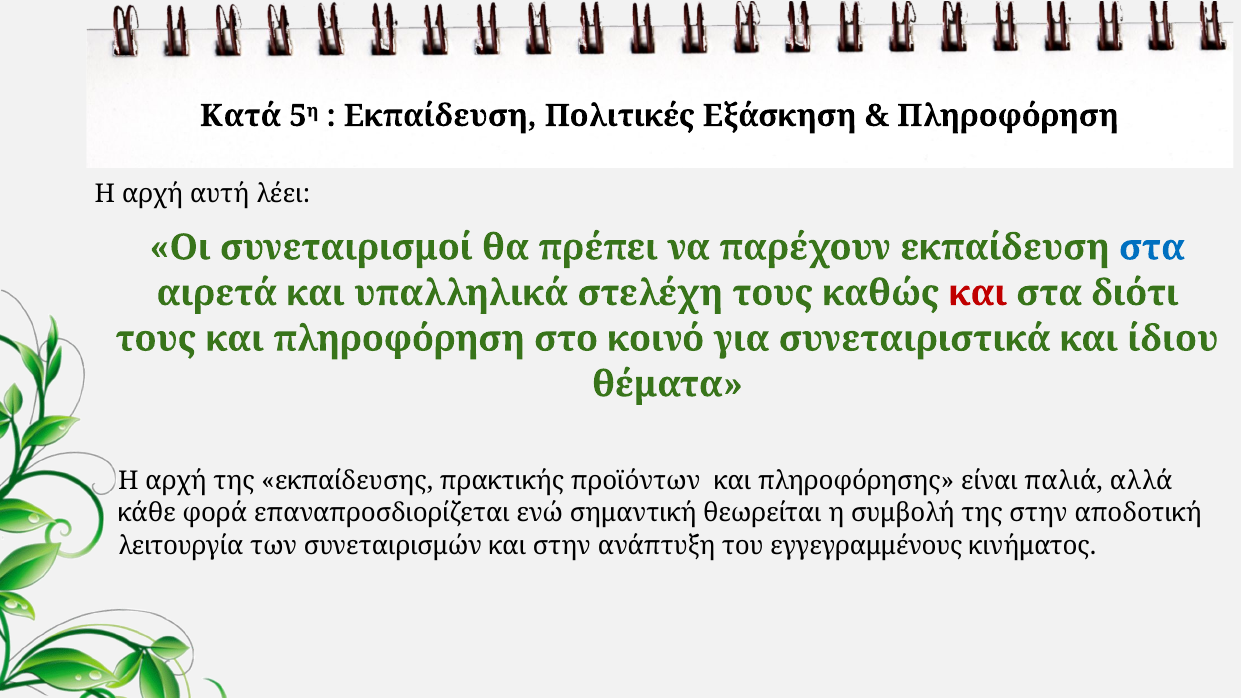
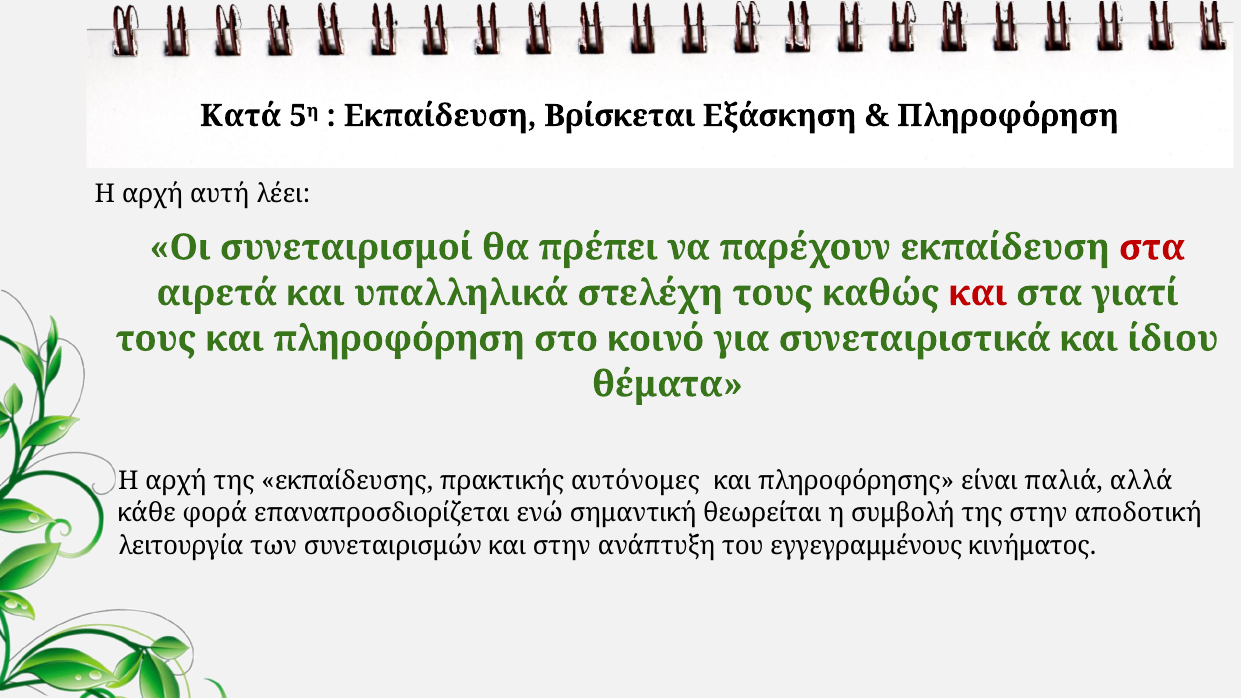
Πολιτικές: Πολιτικές -> Βρίσκεται (620, 116)
στα colour: blue -> red (1152, 248)
διότι: διότι -> γιατί (1135, 293)
προϊόντων: προϊόντων -> αυτόνομες (635, 481)
